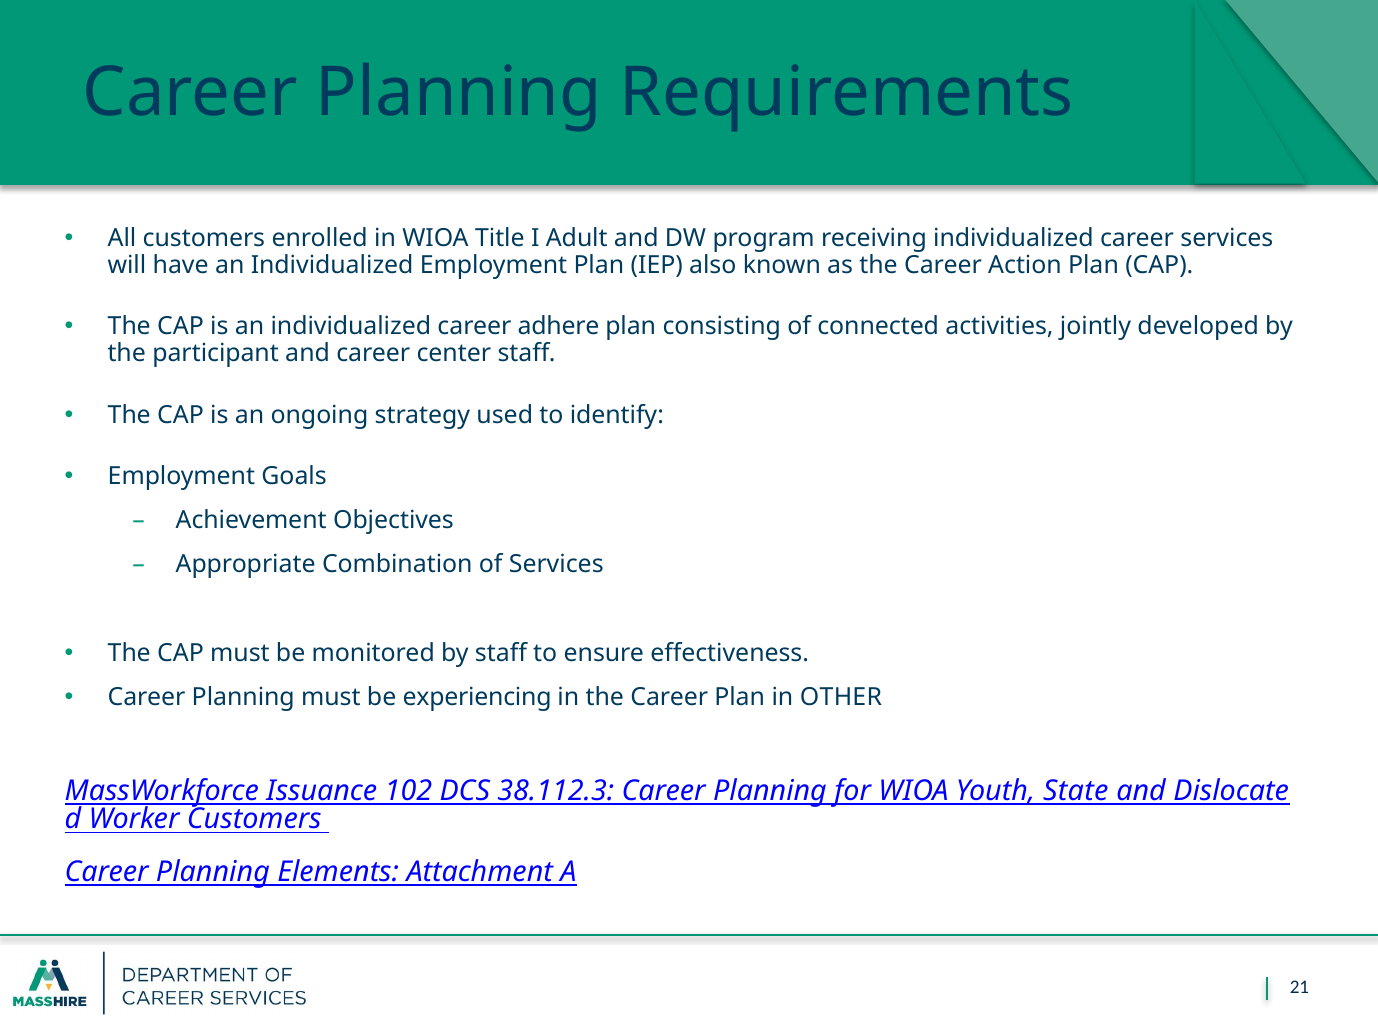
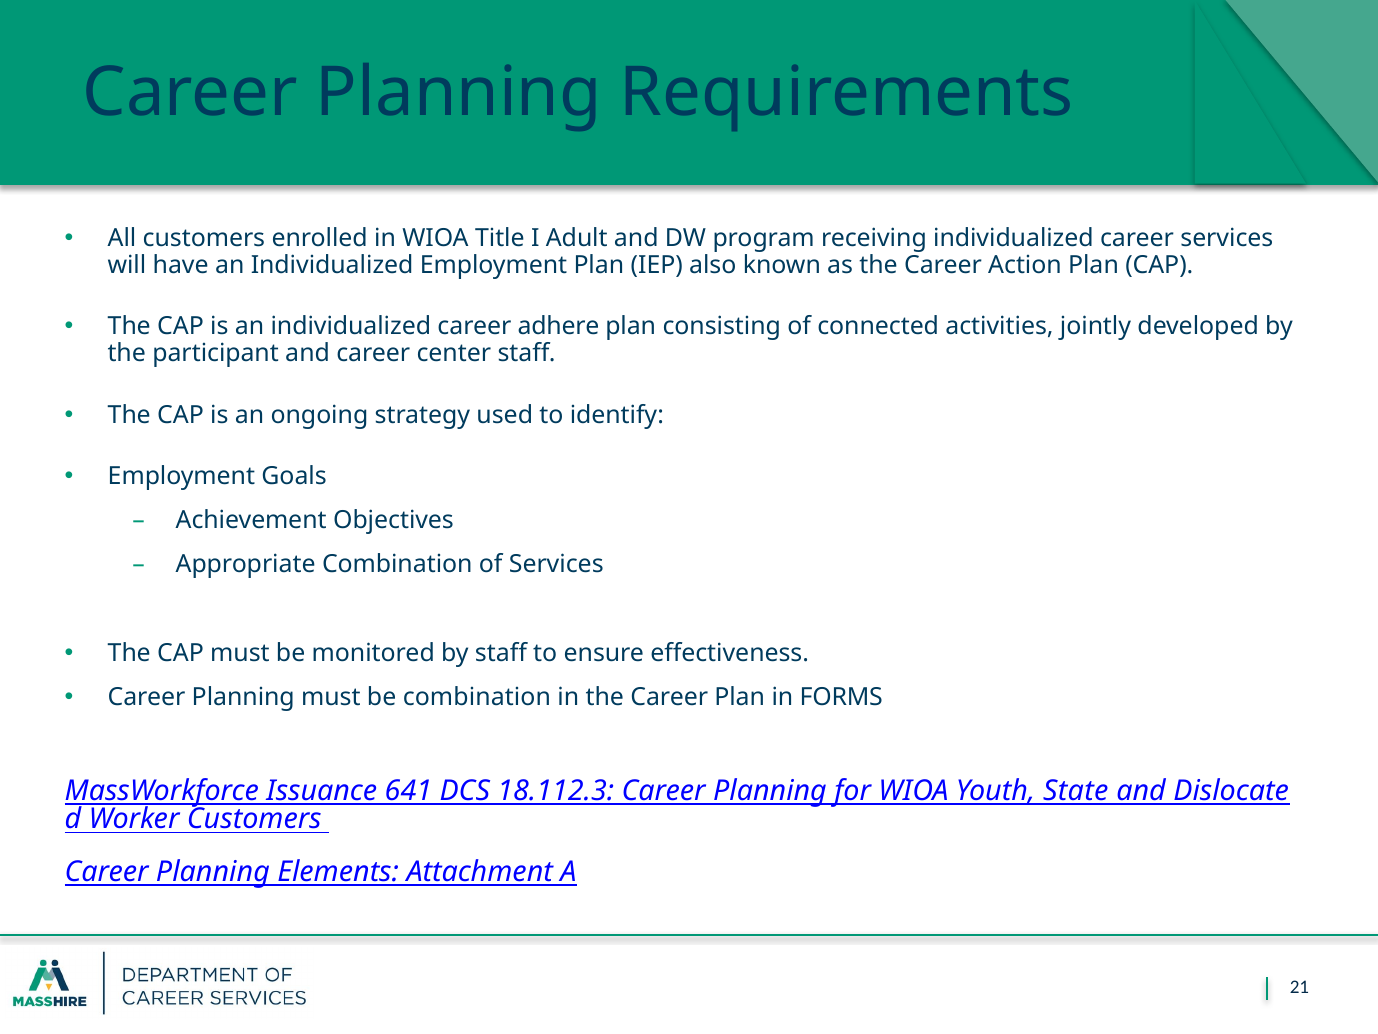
be experiencing: experiencing -> combination (477, 697)
OTHER: OTHER -> FORMS (841, 697)
102: 102 -> 641 (408, 791)
38.112.3: 38.112.3 -> 18.112.3 (556, 791)
